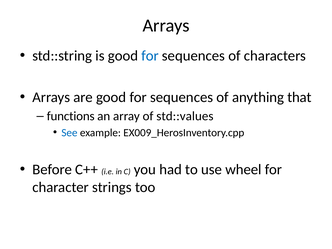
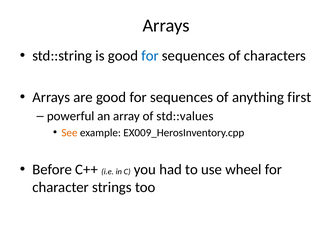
that: that -> first (299, 97)
functions: functions -> powerful (71, 116)
See colour: blue -> orange (69, 133)
